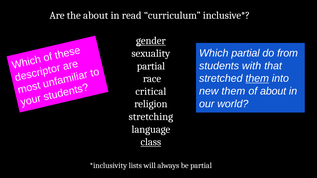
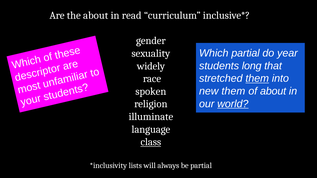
gender underline: present -> none (151, 41)
from: from -> year (287, 53)
with: with -> long (252, 66)
partial: partial -> widely (151, 66)
critical: critical -> spoken (151, 91)
world underline: none -> present (233, 104)
stretching: stretching -> illuminate (151, 117)
